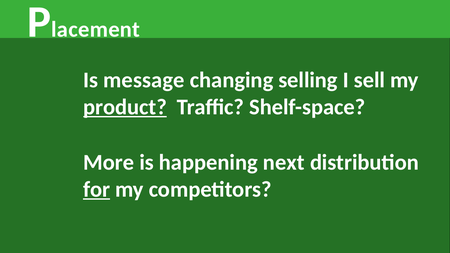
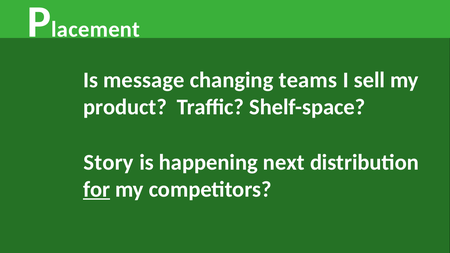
selling: selling -> teams (308, 80)
product underline: present -> none (125, 107)
More: More -> Story (109, 163)
